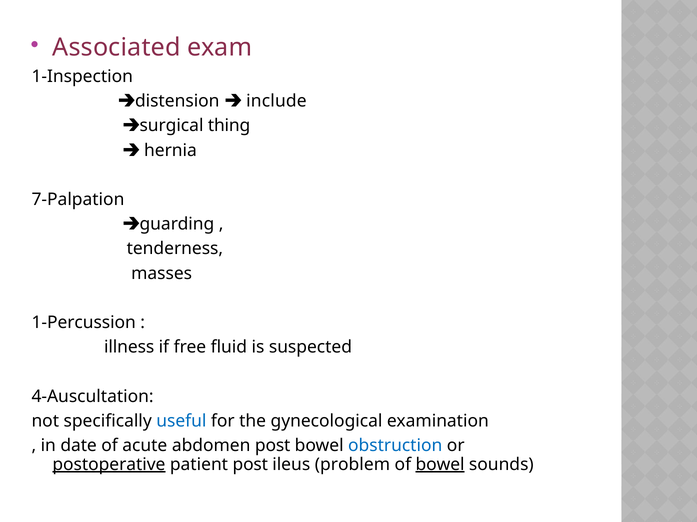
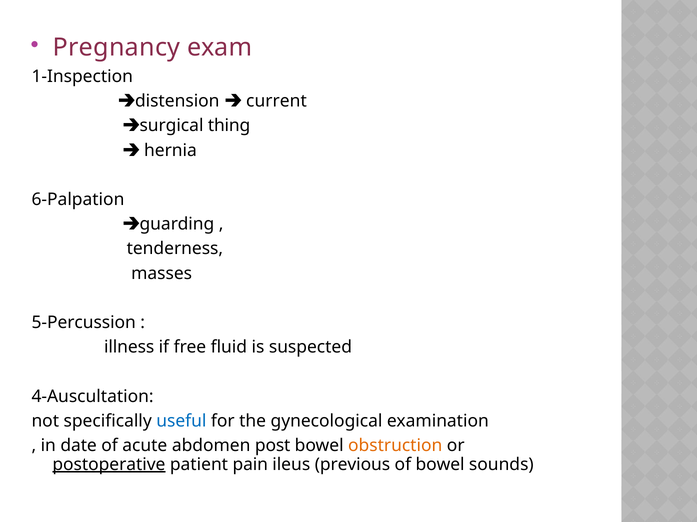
Associated: Associated -> Pregnancy (117, 48)
include: include -> current (276, 101)
7-Palpation: 7-Palpation -> 6-Palpation (78, 200)
1-Percussion: 1-Percussion -> 5-Percussion (84, 323)
obstruction colour: blue -> orange (395, 446)
patient post: post -> pain (250, 465)
problem: problem -> previous (352, 465)
bowel underline: present -> none (440, 465)
